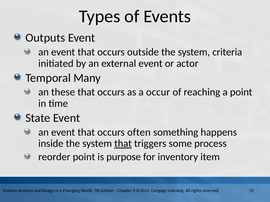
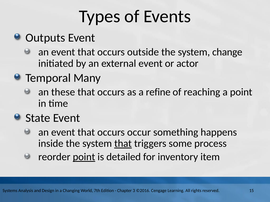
criteria: criteria -> change (227, 52)
occur: occur -> refine (158, 92)
often: often -> occur (139, 133)
point underline: none -> present (84, 157)
purpose: purpose -> detailed (124, 157)
